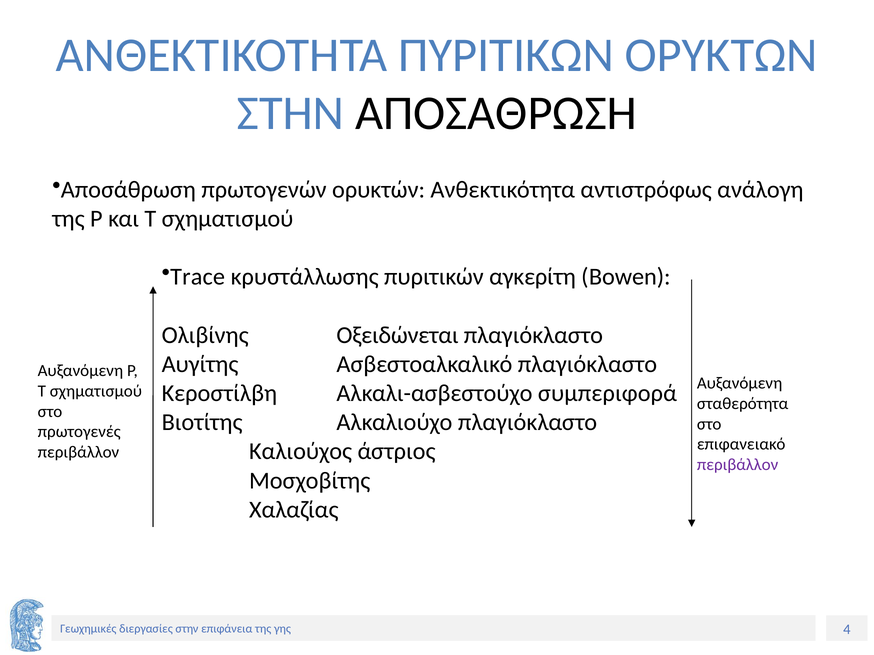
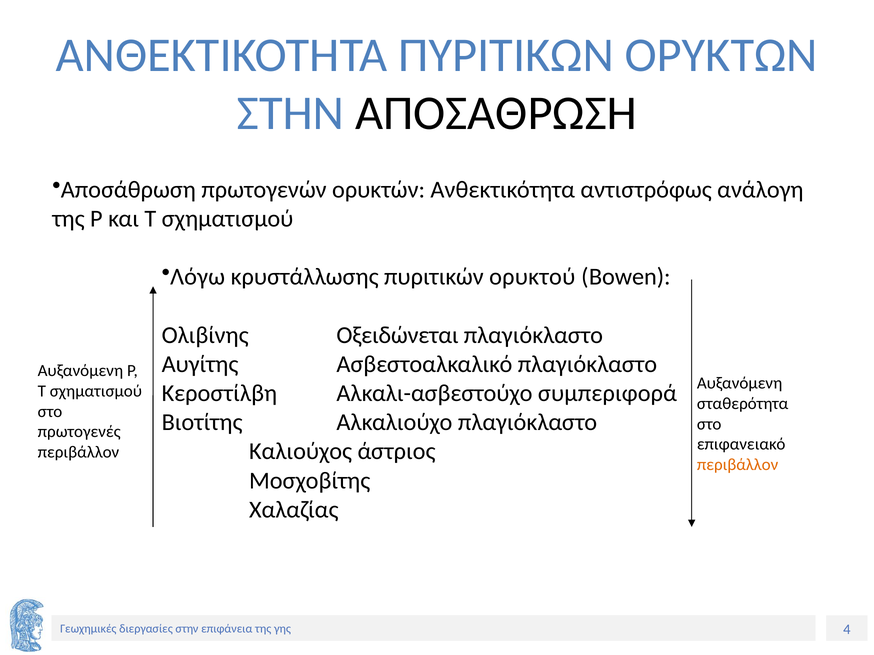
Trace: Trace -> Λόγω (198, 277)
αγκερίτη: αγκερίτη -> ορυκτού (532, 277)
περιβάλλον colour: purple -> orange (738, 465)
